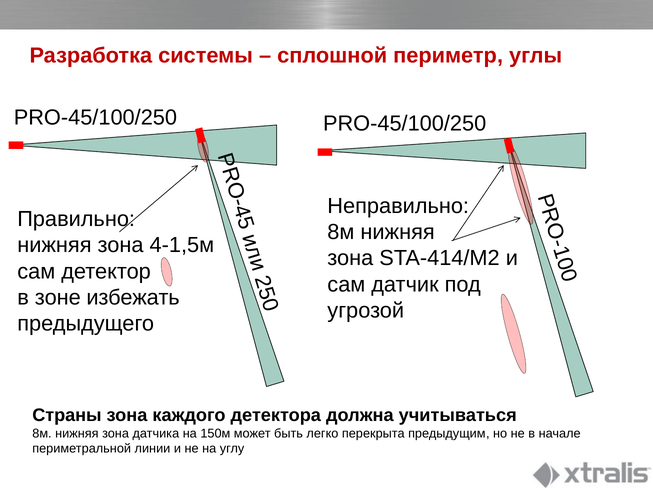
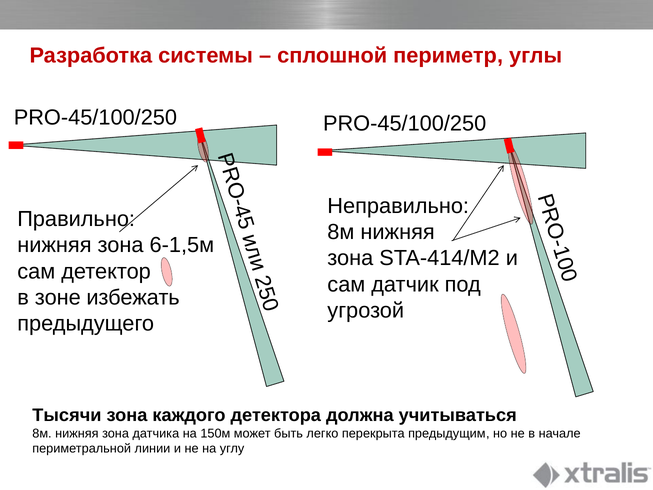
4-1,5м: 4-1,5м -> 6-1,5м (182, 245)
Страны: Страны -> Тысячи (67, 415)
